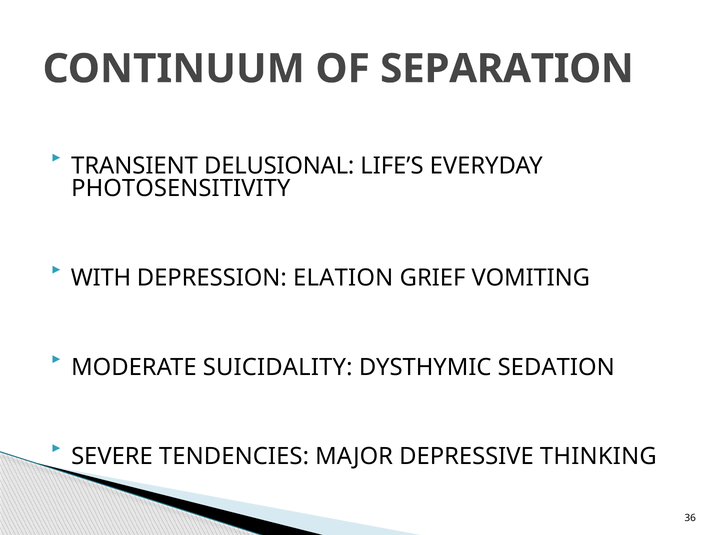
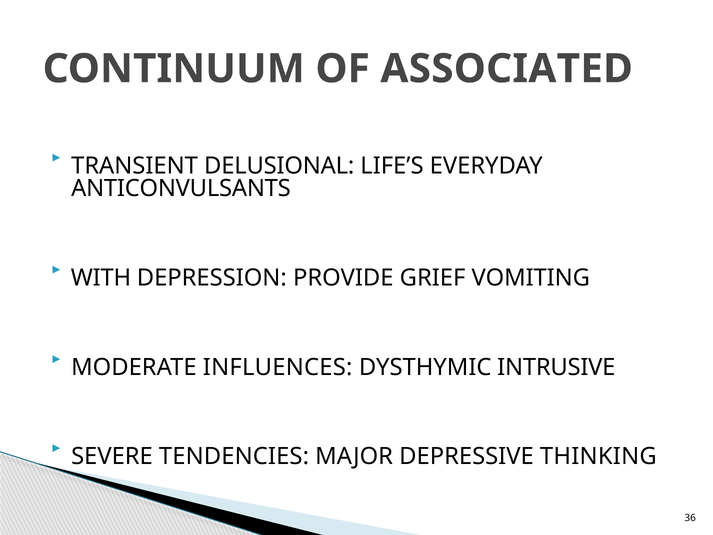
SEPARATION: SEPARATION -> ASSOCIATED (507, 69)
PHOTOSENSITIVITY: PHOTOSENSITIVITY -> ANTICONVULSANTS (181, 188)
ELATION: ELATION -> PROVIDE (343, 278)
SUICIDALITY: SUICIDALITY -> INFLUENCES (278, 367)
SEDATION: SEDATION -> INTRUSIVE (556, 367)
